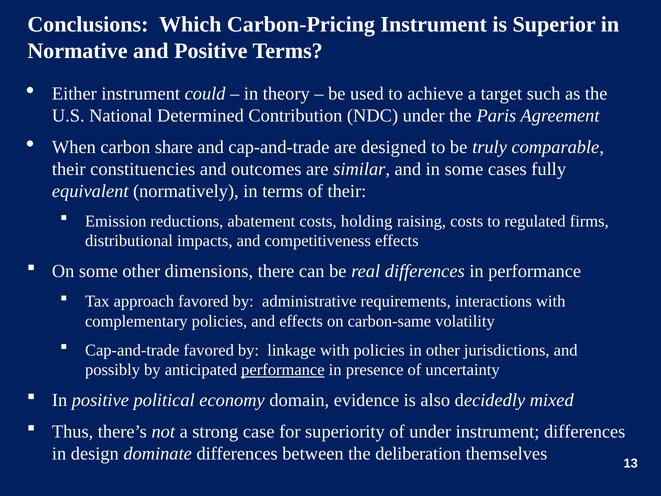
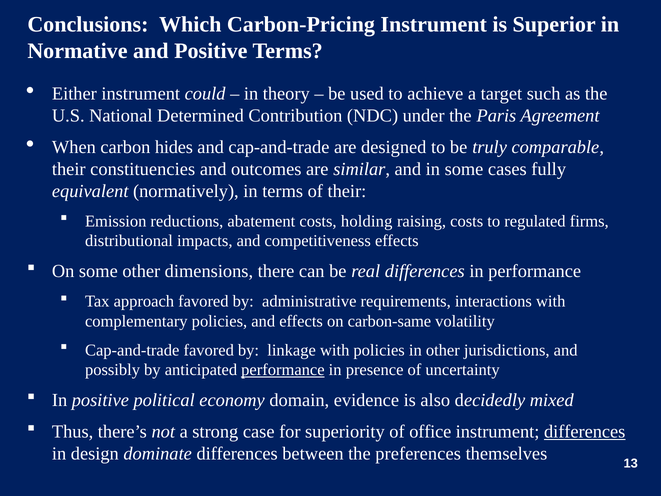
share: share -> hides (174, 147)
of under: under -> office (430, 431)
differences underline: none -> present (585, 431)
deliberation: deliberation -> preferences (418, 453)
